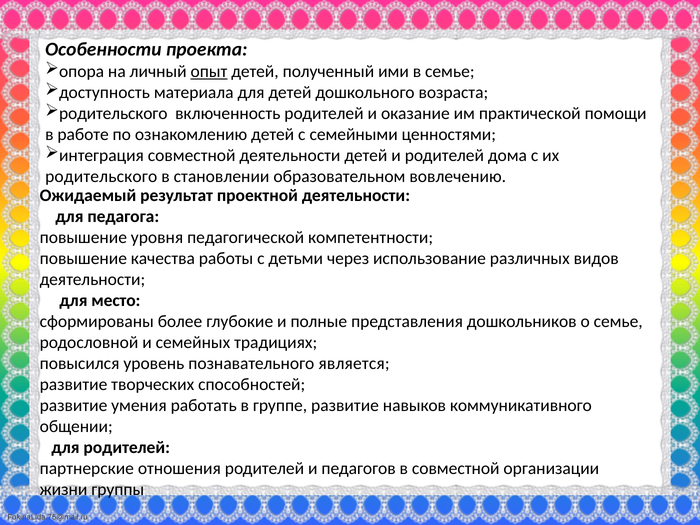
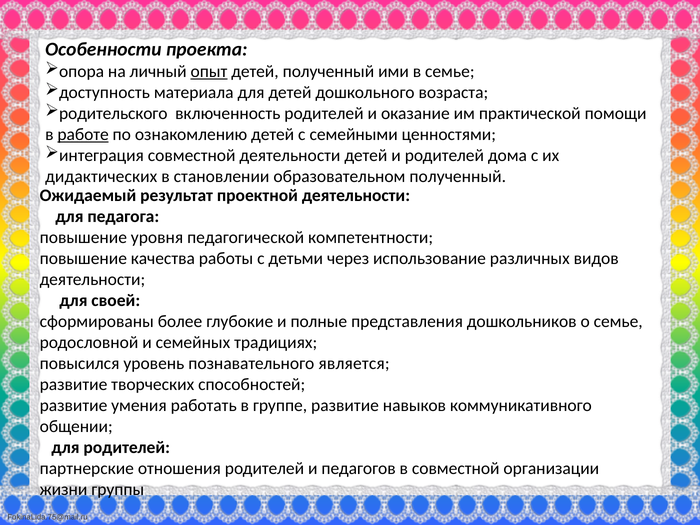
работе underline: none -> present (83, 134)
родительского: родительского -> дидактических (101, 176)
образовательном вовлечению: вовлечению -> полученный (458, 176)
место: место -> своей (116, 301)
